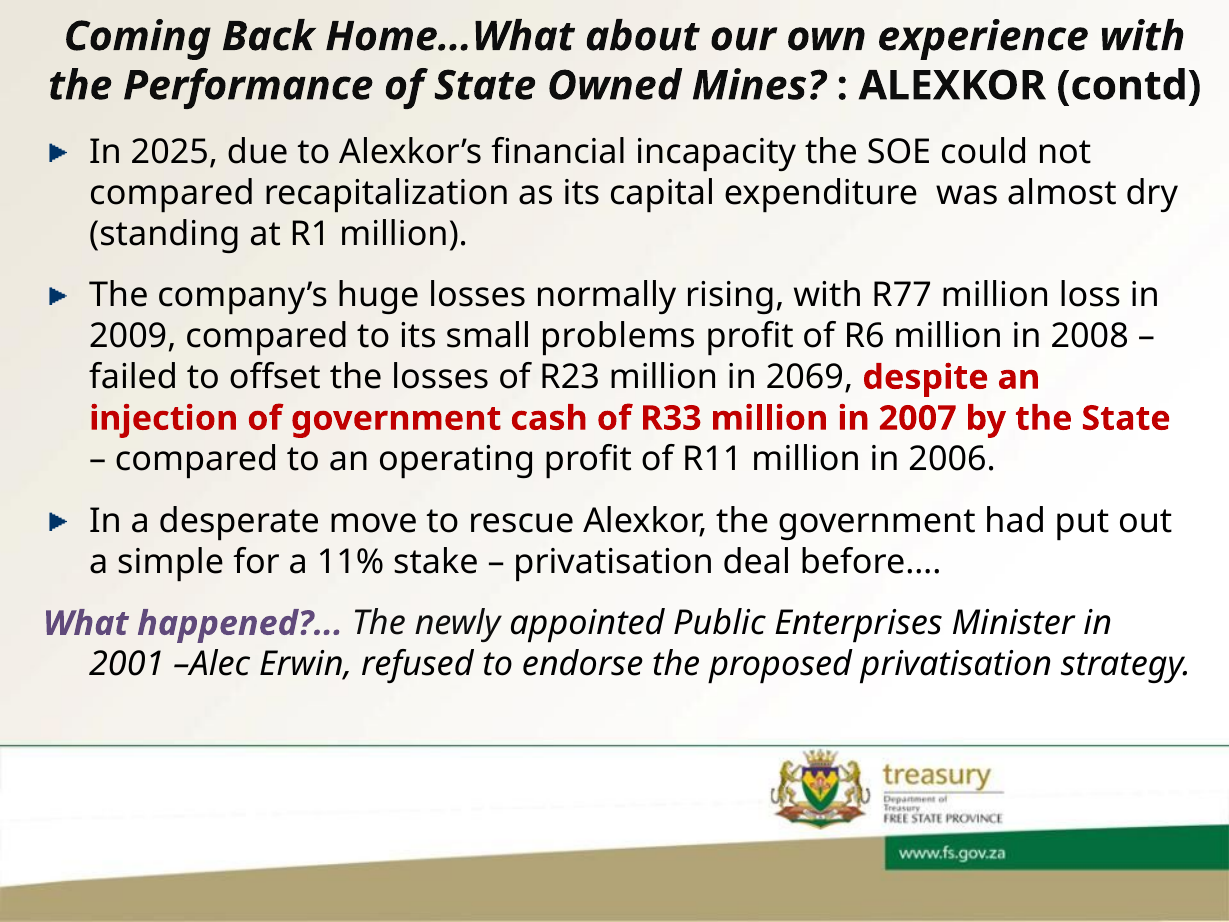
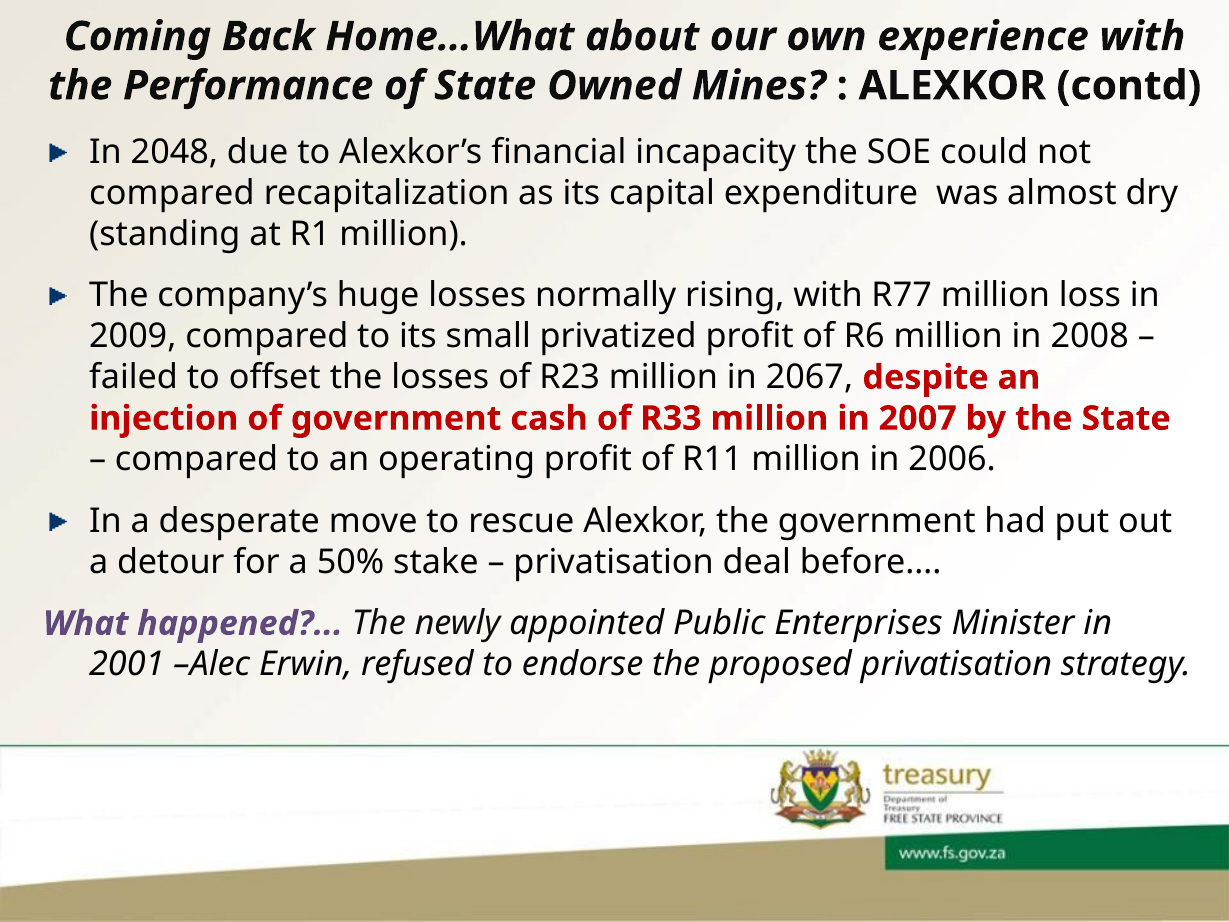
2025: 2025 -> 2048 (174, 152)
problems: problems -> privatized (618, 336)
2069: 2069 -> 2067 (810, 377)
simple: simple -> detour (171, 562)
11%: 11% -> 50% (351, 562)
